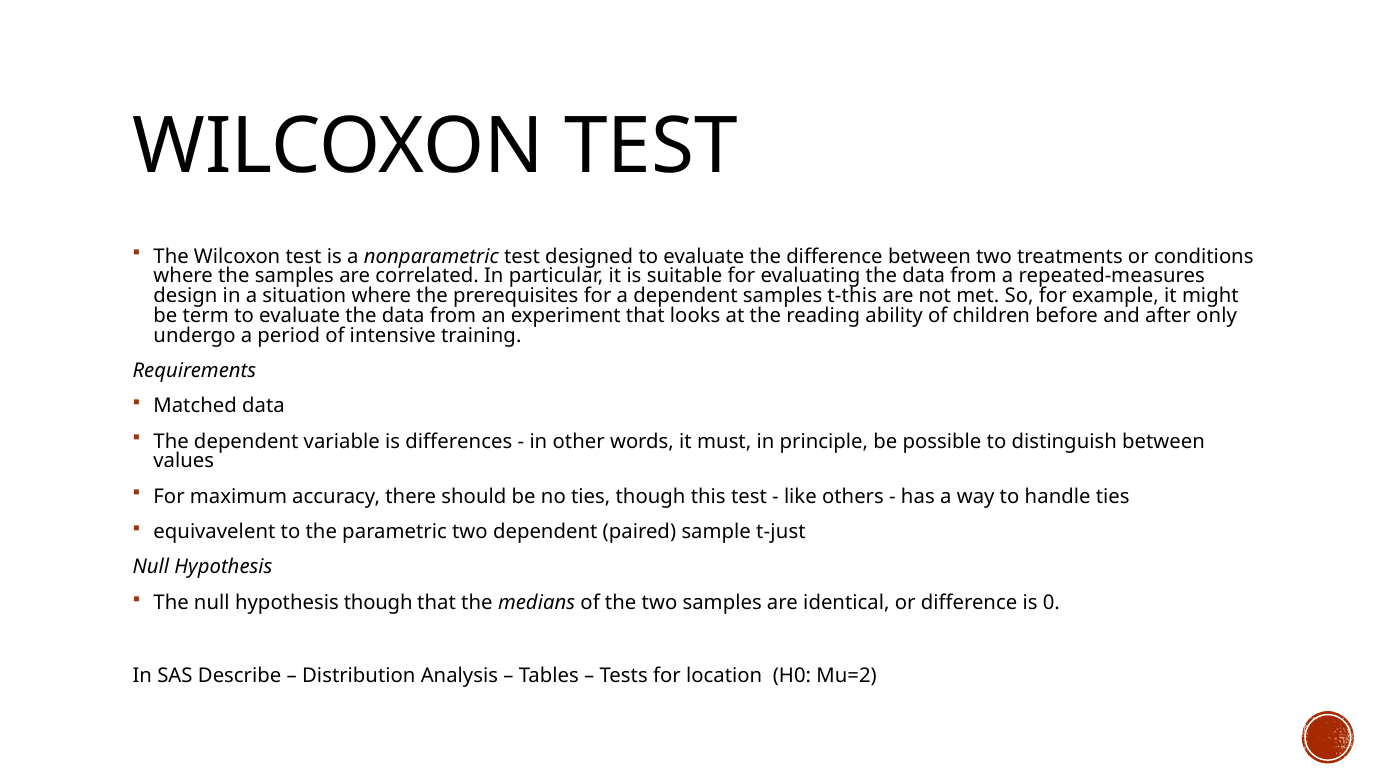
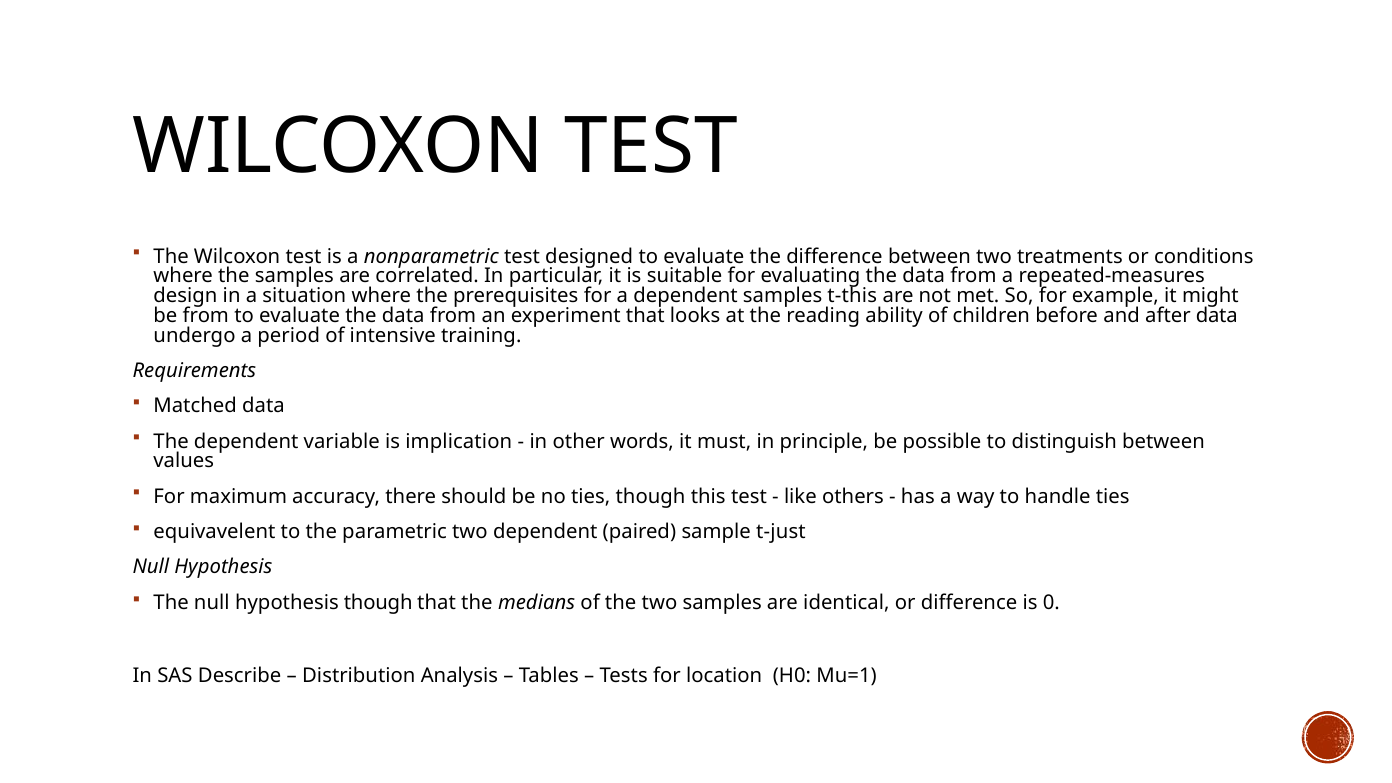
be term: term -> from (206, 316)
after only: only -> data (1217, 316)
differences: differences -> implication (459, 441)
Mu=2: Mu=2 -> Mu=1 (847, 675)
